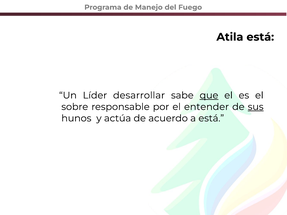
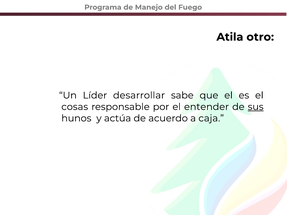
Atila está: está -> otro (260, 37)
que underline: present -> none (209, 95)
sobre: sobre -> cosas (75, 107)
a está: está -> caja (211, 118)
